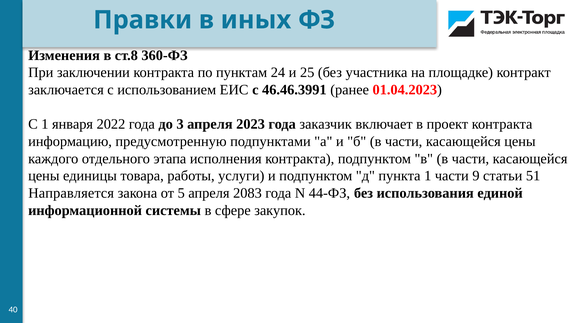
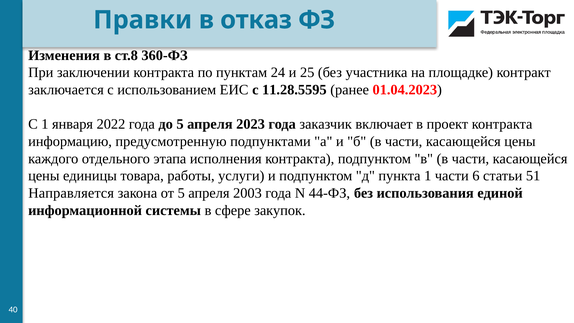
иных: иных -> отказ (256, 20)
46.46.3991: 46.46.3991 -> 11.28.5595 (294, 90)
до 3: 3 -> 5 (180, 124)
9: 9 -> 6 (476, 176)
2083: 2083 -> 2003 (247, 193)
